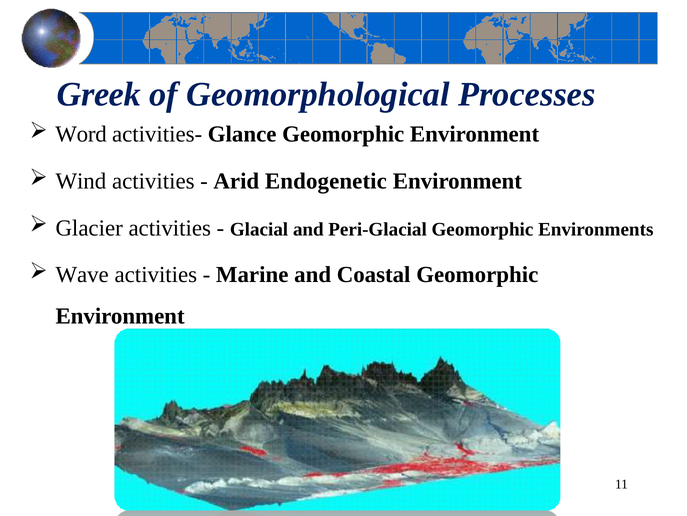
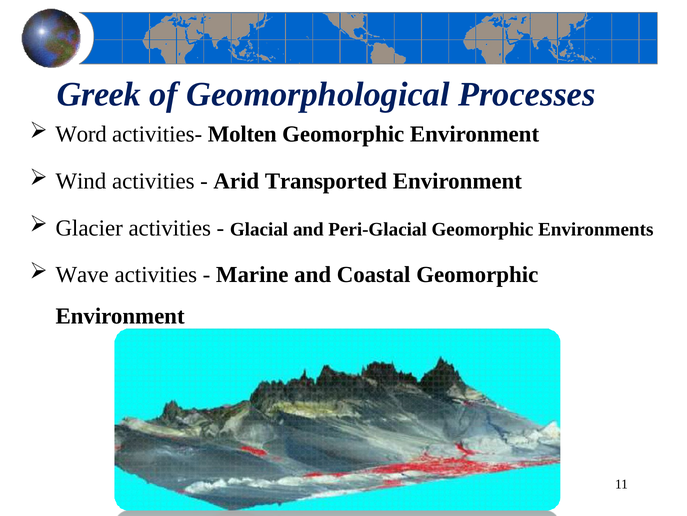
Glance: Glance -> Molten (242, 134)
Endogenetic: Endogenetic -> Transported (326, 181)
